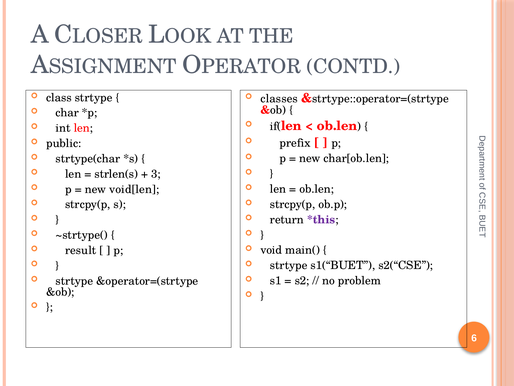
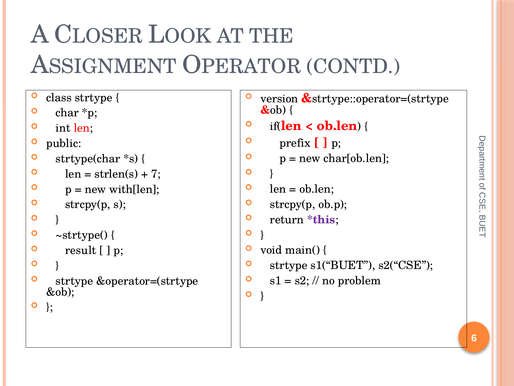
classes: classes -> version (279, 99)
3: 3 -> 7 (156, 174)
void[len: void[len -> with[len (134, 189)
